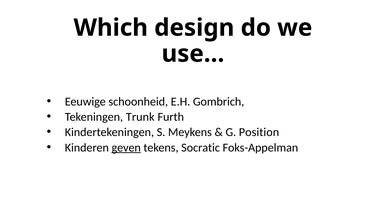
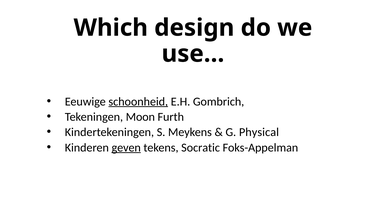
schoonheid underline: none -> present (138, 102)
Trunk: Trunk -> Moon (140, 117)
Position: Position -> Physical (259, 132)
